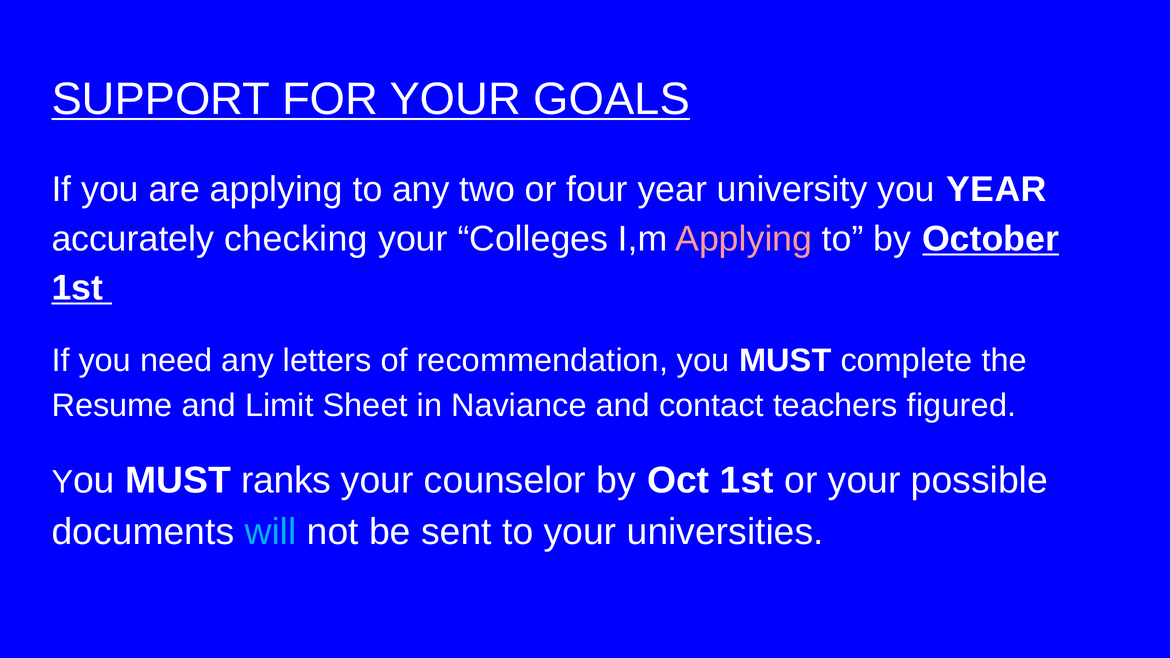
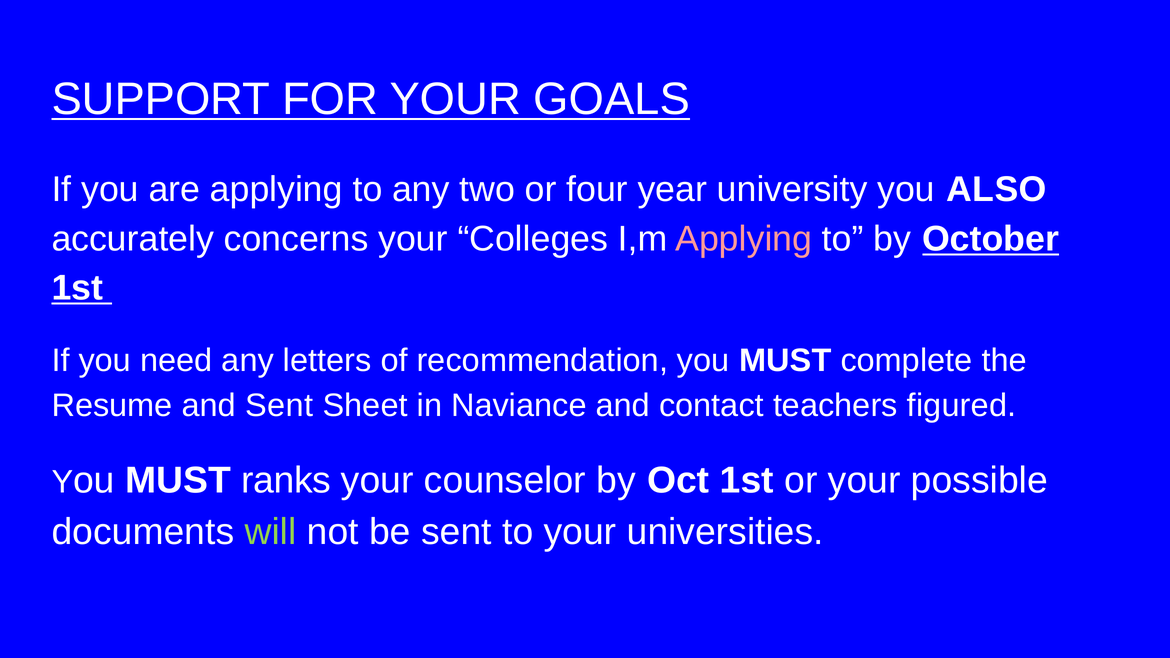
you YEAR: YEAR -> ALSO (996, 189)
checking: checking -> concerns (296, 239)
and Limit: Limit -> Sent (279, 405)
will colour: light blue -> light green (271, 532)
